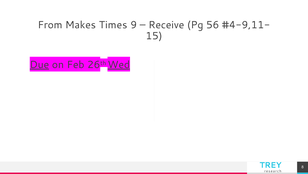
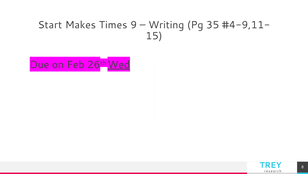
From: From -> Start (50, 25)
Receive: Receive -> Writing (166, 25)
56: 56 -> 35 (213, 25)
Due underline: present -> none (39, 64)
